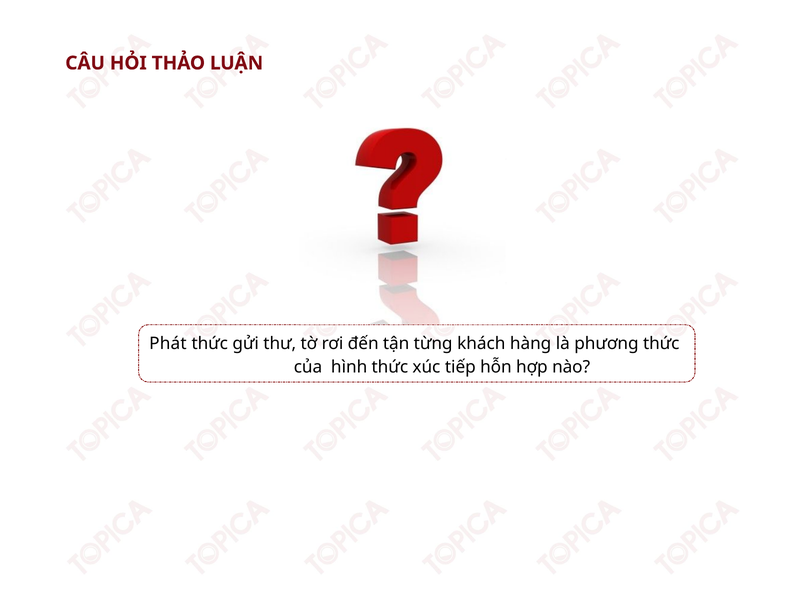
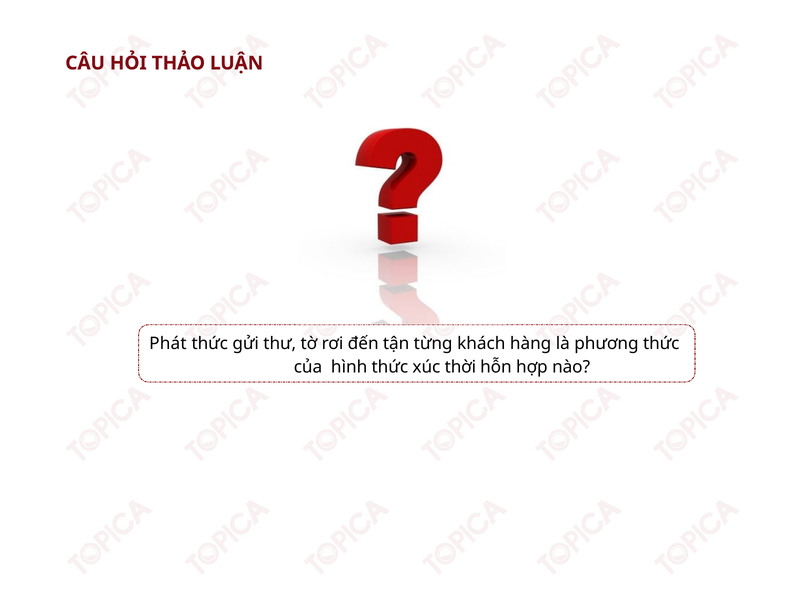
tiếp: tiếp -> thời (460, 367)
